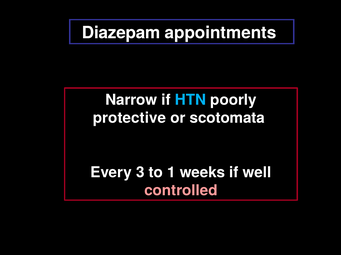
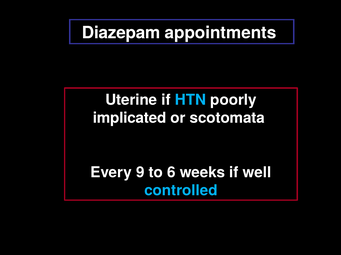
Narrow: Narrow -> Uterine (131, 100)
protective: protective -> implicated (130, 118)
3: 3 -> 9 (140, 173)
1: 1 -> 6 (171, 173)
controlled colour: pink -> light blue (181, 191)
